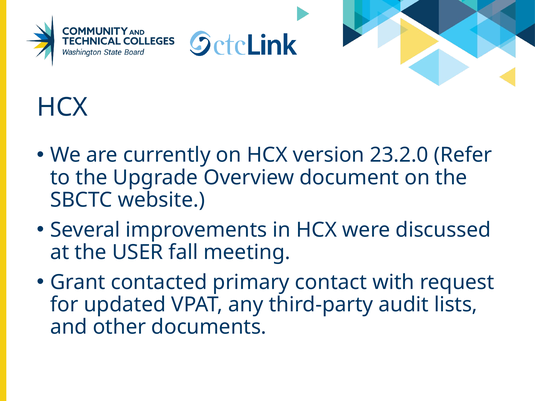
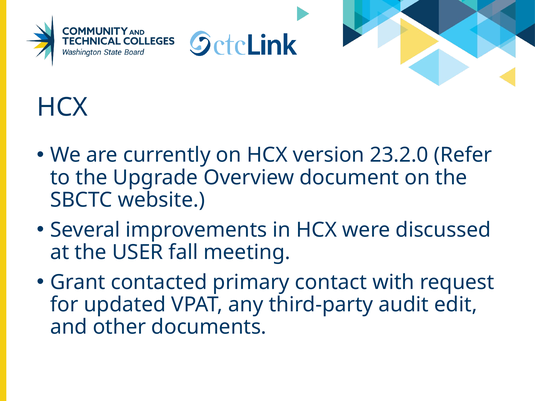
lists: lists -> edit (456, 305)
